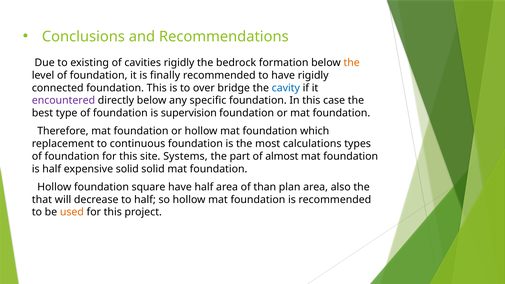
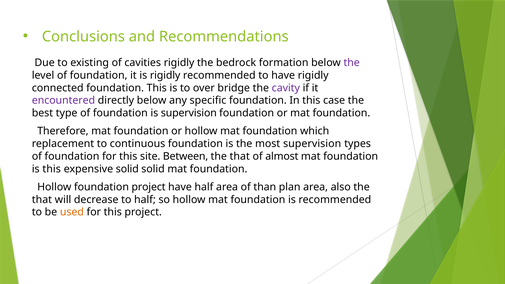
the colour: orange -> purple (352, 63)
is finally: finally -> rigidly (165, 75)
cavity colour: blue -> purple (286, 88)
most calculations: calculations -> supervision (312, 144)
Systems: Systems -> Between (186, 156)
part: part -> that (240, 156)
is half: half -> this (52, 169)
foundation square: square -> project (149, 187)
